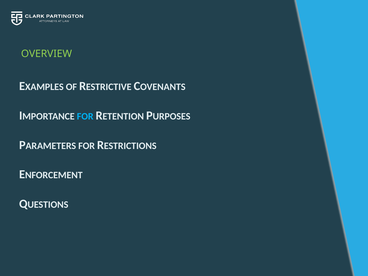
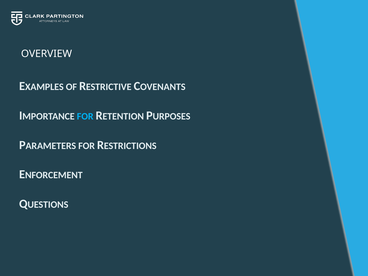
OVERVIEW colour: light green -> white (47, 54)
